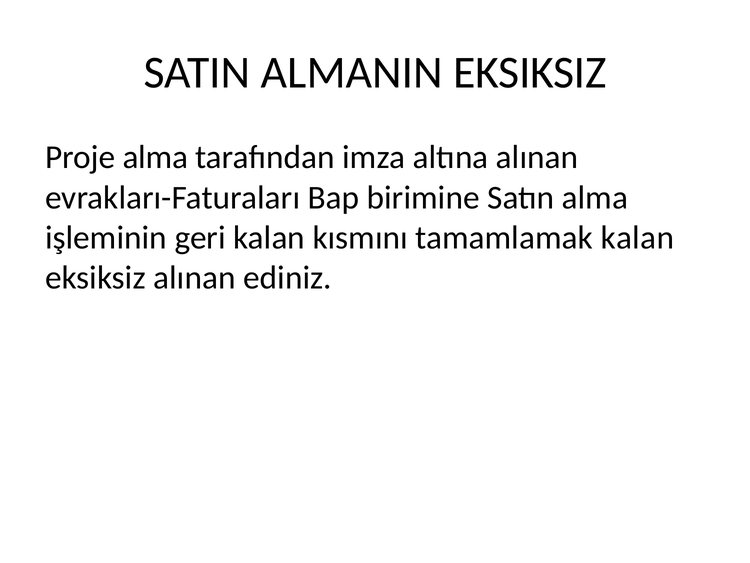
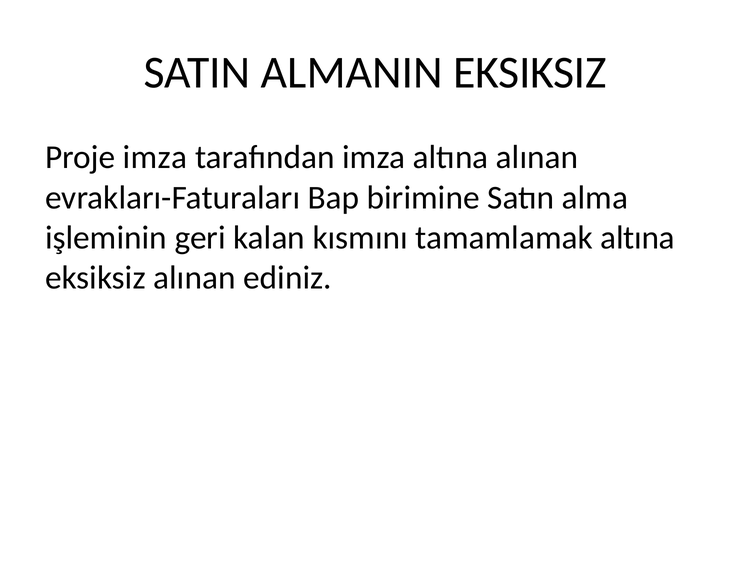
Proje alma: alma -> imza (155, 157)
tamamlamak kalan: kalan -> altına (638, 237)
